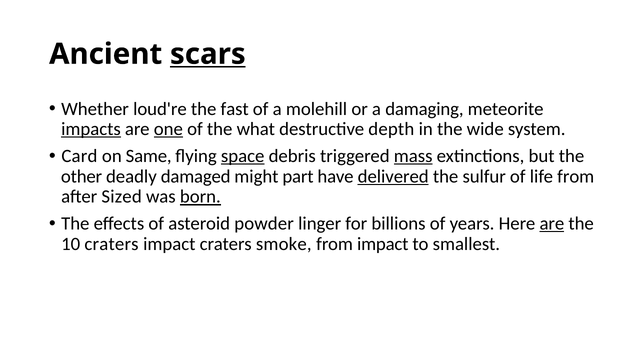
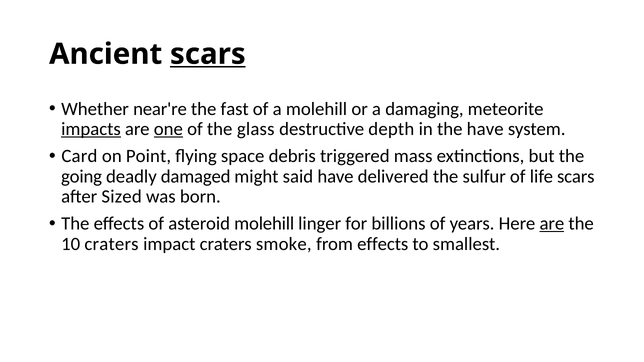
loud're: loud're -> near're (160, 109)
what: what -> glass (256, 129)
the wide: wide -> have (485, 129)
Same: Same -> Point (149, 156)
space underline: present -> none (243, 156)
mass underline: present -> none (413, 156)
other: other -> going (82, 176)
part: part -> said (298, 176)
delivered underline: present -> none (393, 176)
life from: from -> scars (576, 176)
born underline: present -> none (200, 197)
asteroid powder: powder -> molehill (264, 224)
from impact: impact -> effects (383, 244)
